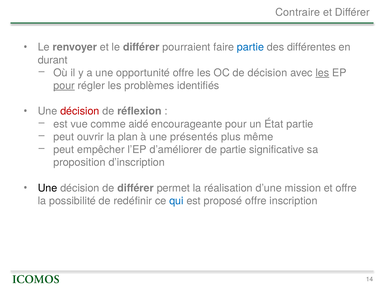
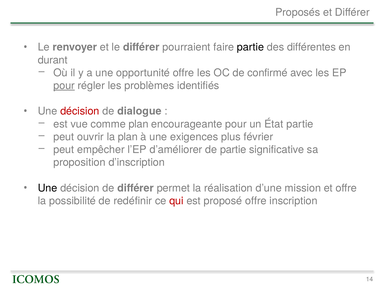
Contraire: Contraire -> Proposés (298, 12)
partie colour: blue -> black (250, 47)
de décision: décision -> confirmé (268, 73)
les underline: present -> none (322, 73)
réflexion: réflexion -> dialogue (139, 111)
comme aidé: aidé -> plan (139, 124)
présentés: présentés -> exigences (194, 137)
même: même -> février (258, 137)
qui colour: blue -> red (176, 201)
